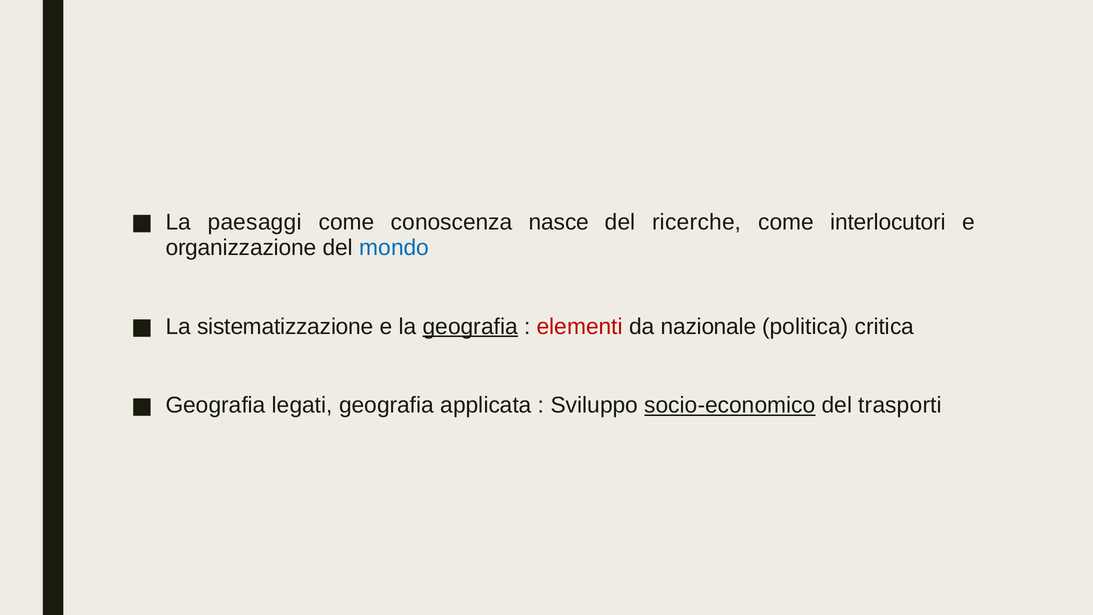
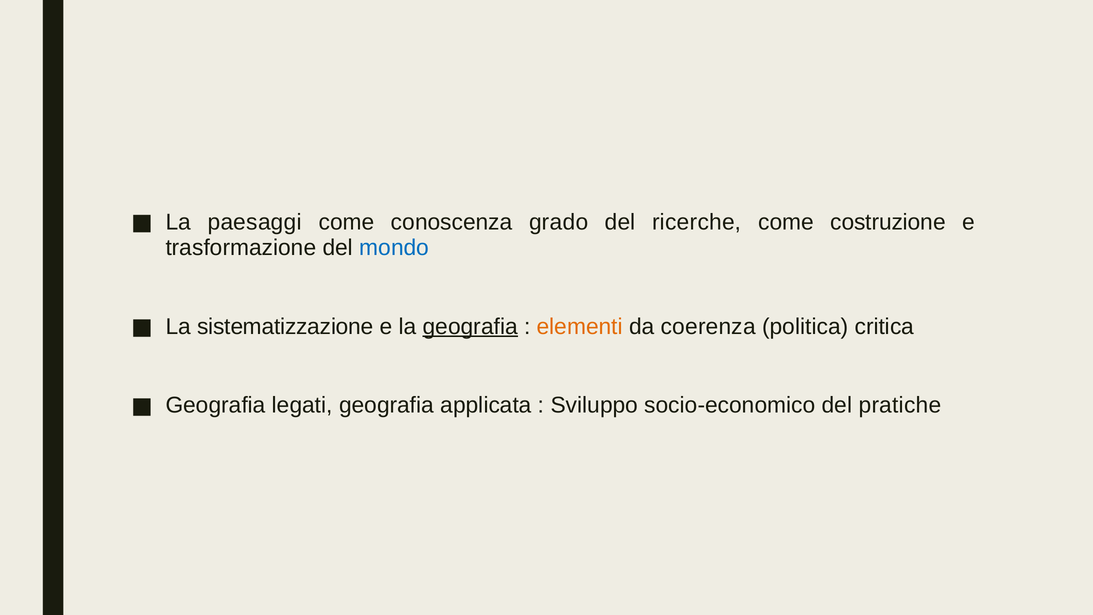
nasce: nasce -> grado (559, 222)
interlocutori: interlocutori -> costruzione (888, 222)
organizzazione: organizzazione -> trasformazione (241, 248)
elementi colour: red -> orange (580, 327)
nazionale: nazionale -> coerenza (708, 327)
socio-economico underline: present -> none (730, 405)
trasporti: trasporti -> pratiche (900, 405)
